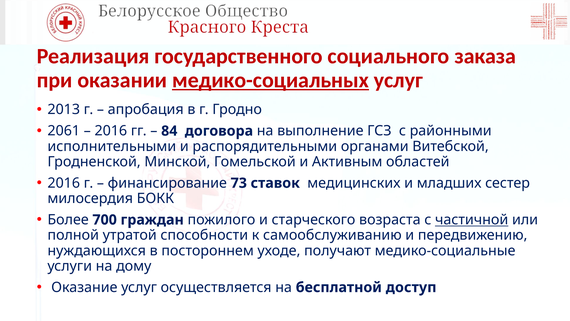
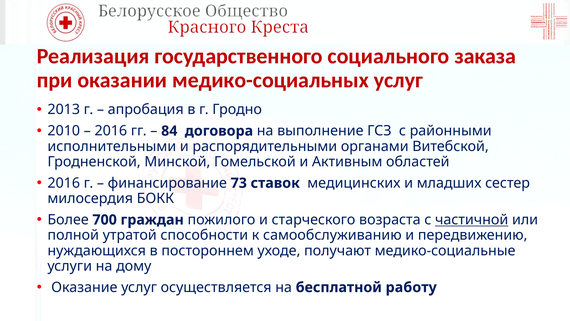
медико-социальных underline: present -> none (270, 80)
2061: 2061 -> 2010 (64, 131)
доступ: доступ -> работу (411, 287)
